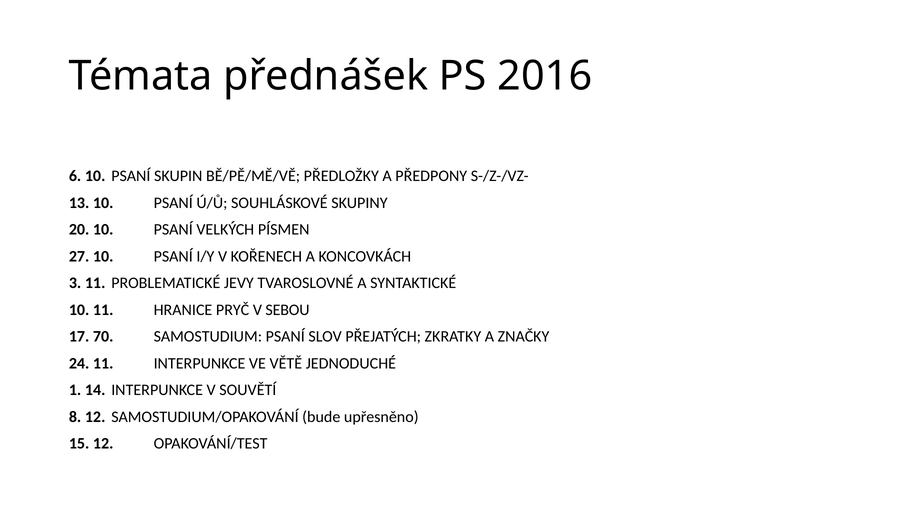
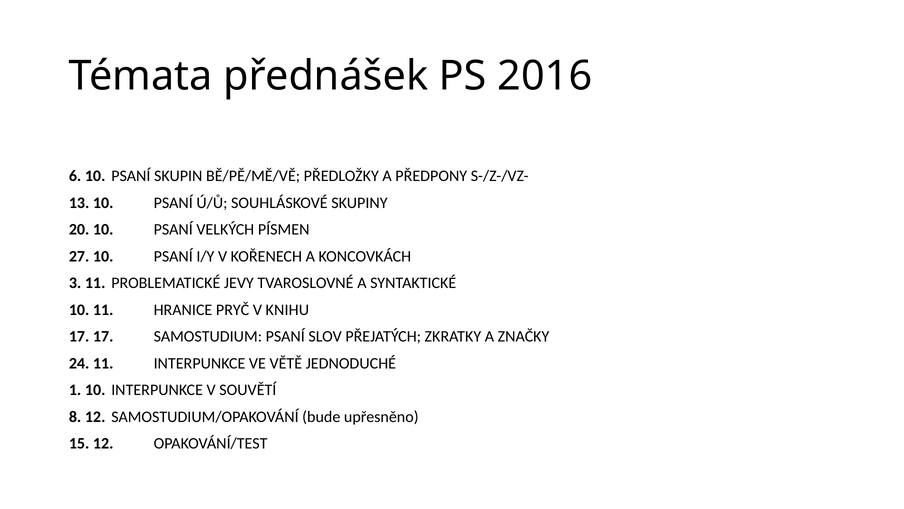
SEBOU: SEBOU -> KNIHU (287, 310)
17 70: 70 -> 17 (103, 336)
1 14: 14 -> 10 (95, 390)
